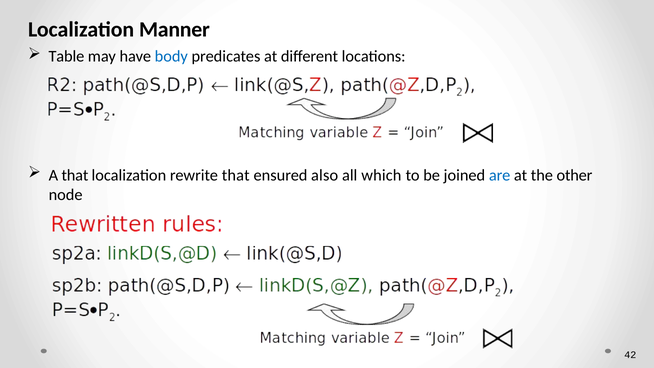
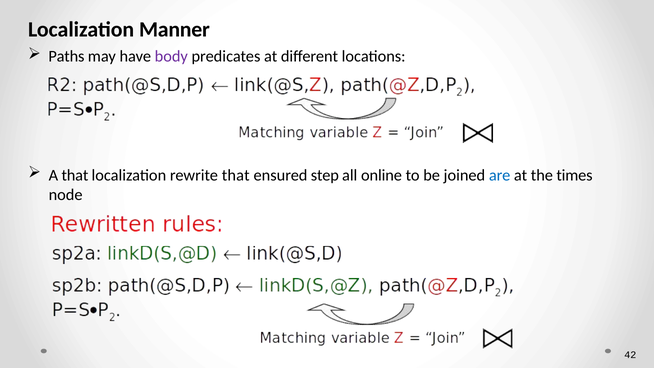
Table: Table -> Paths (66, 57)
body colour: blue -> purple (171, 57)
also: also -> step (325, 175)
which: which -> online (382, 175)
other: other -> times (574, 175)
